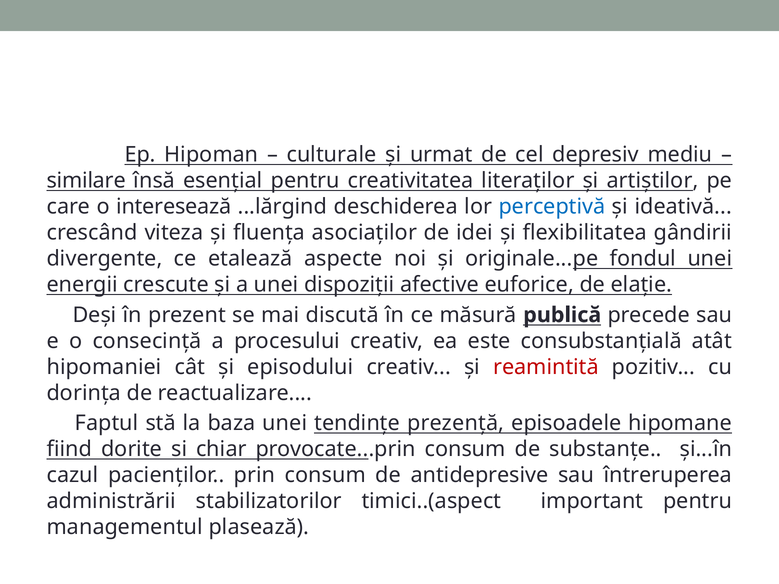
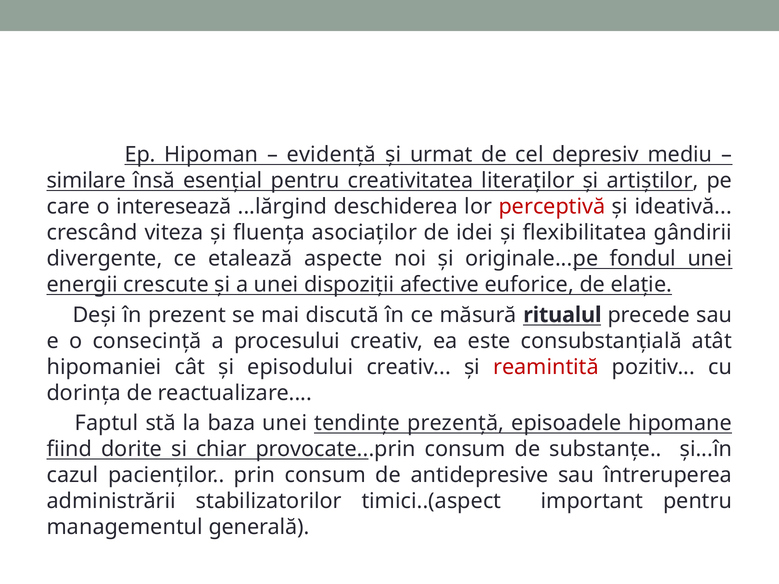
culturale: culturale -> evidență (331, 155)
perceptivă colour: blue -> red (552, 207)
publică: publică -> ritualul (562, 315)
plasează: plasează -> generală (259, 528)
